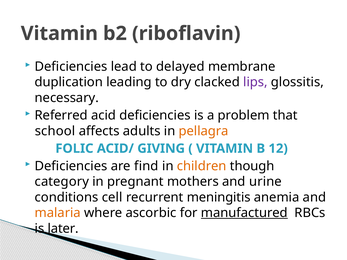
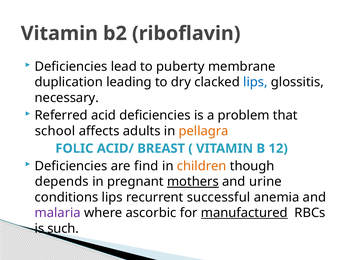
delayed: delayed -> puberty (180, 67)
lips colour: purple -> blue (255, 82)
GIVING: GIVING -> BREAST (161, 149)
category: category -> depends (62, 182)
mothers underline: none -> present (193, 182)
conditions cell: cell -> lips (112, 197)
meningitis: meningitis -> successful (219, 197)
malaria colour: orange -> purple (58, 213)
later: later -> such (63, 229)
